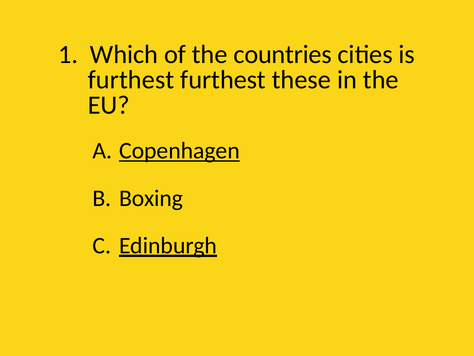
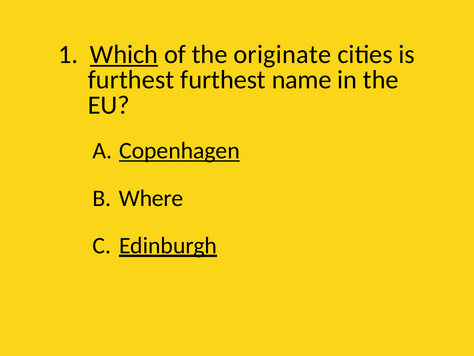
Which underline: none -> present (124, 54)
countries: countries -> originate (282, 54)
these: these -> name (302, 80)
Boxing: Boxing -> Where (151, 198)
